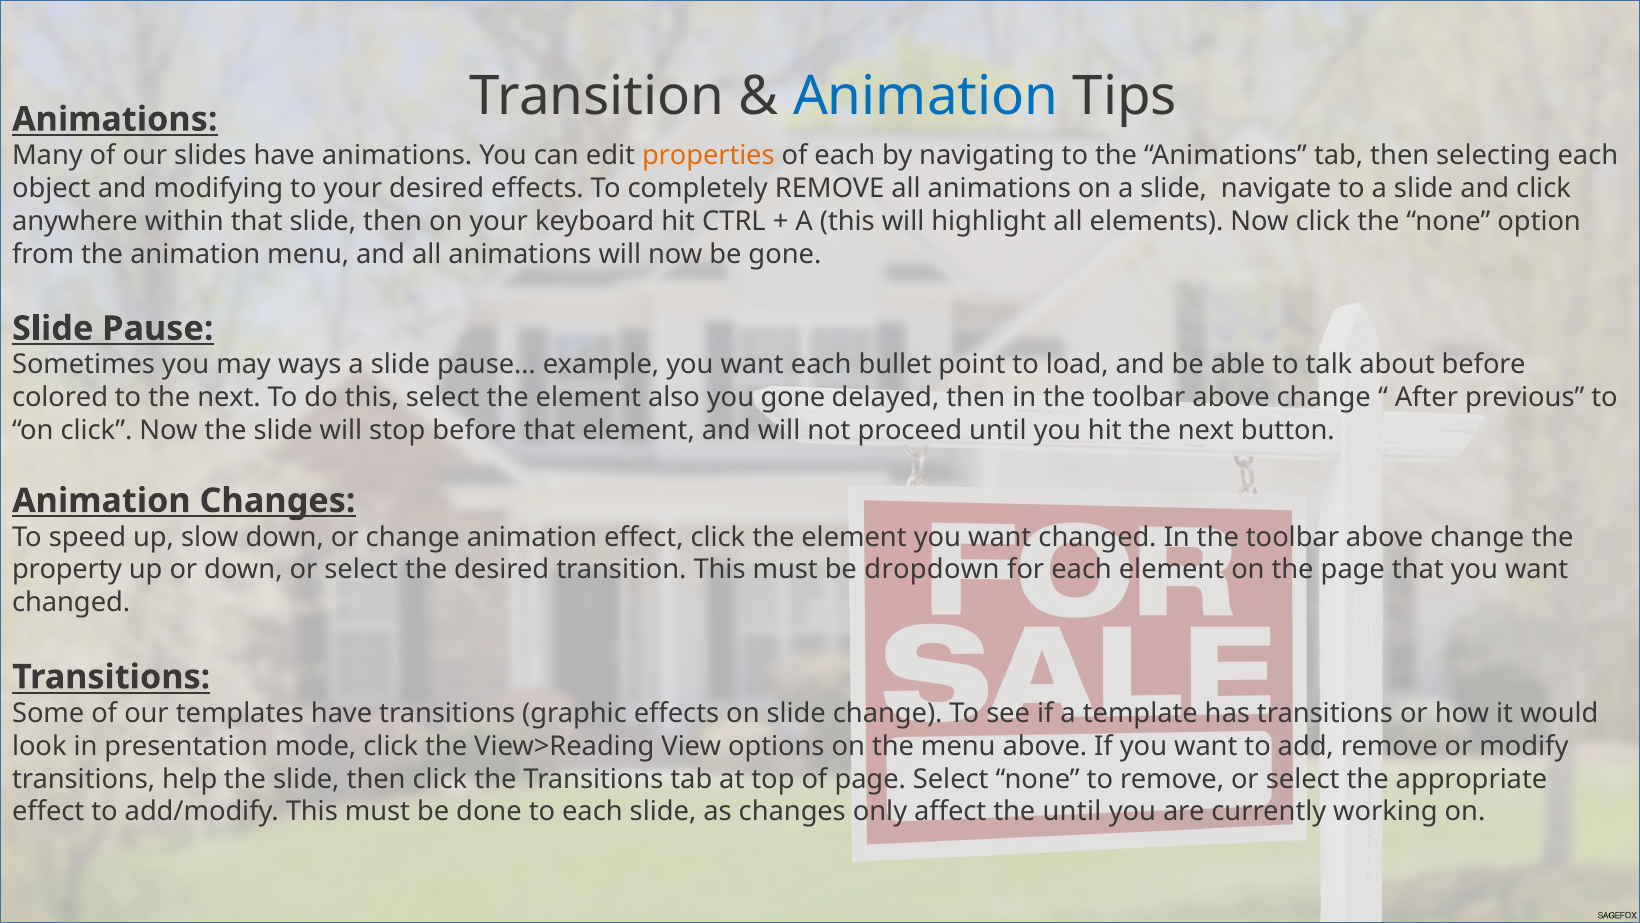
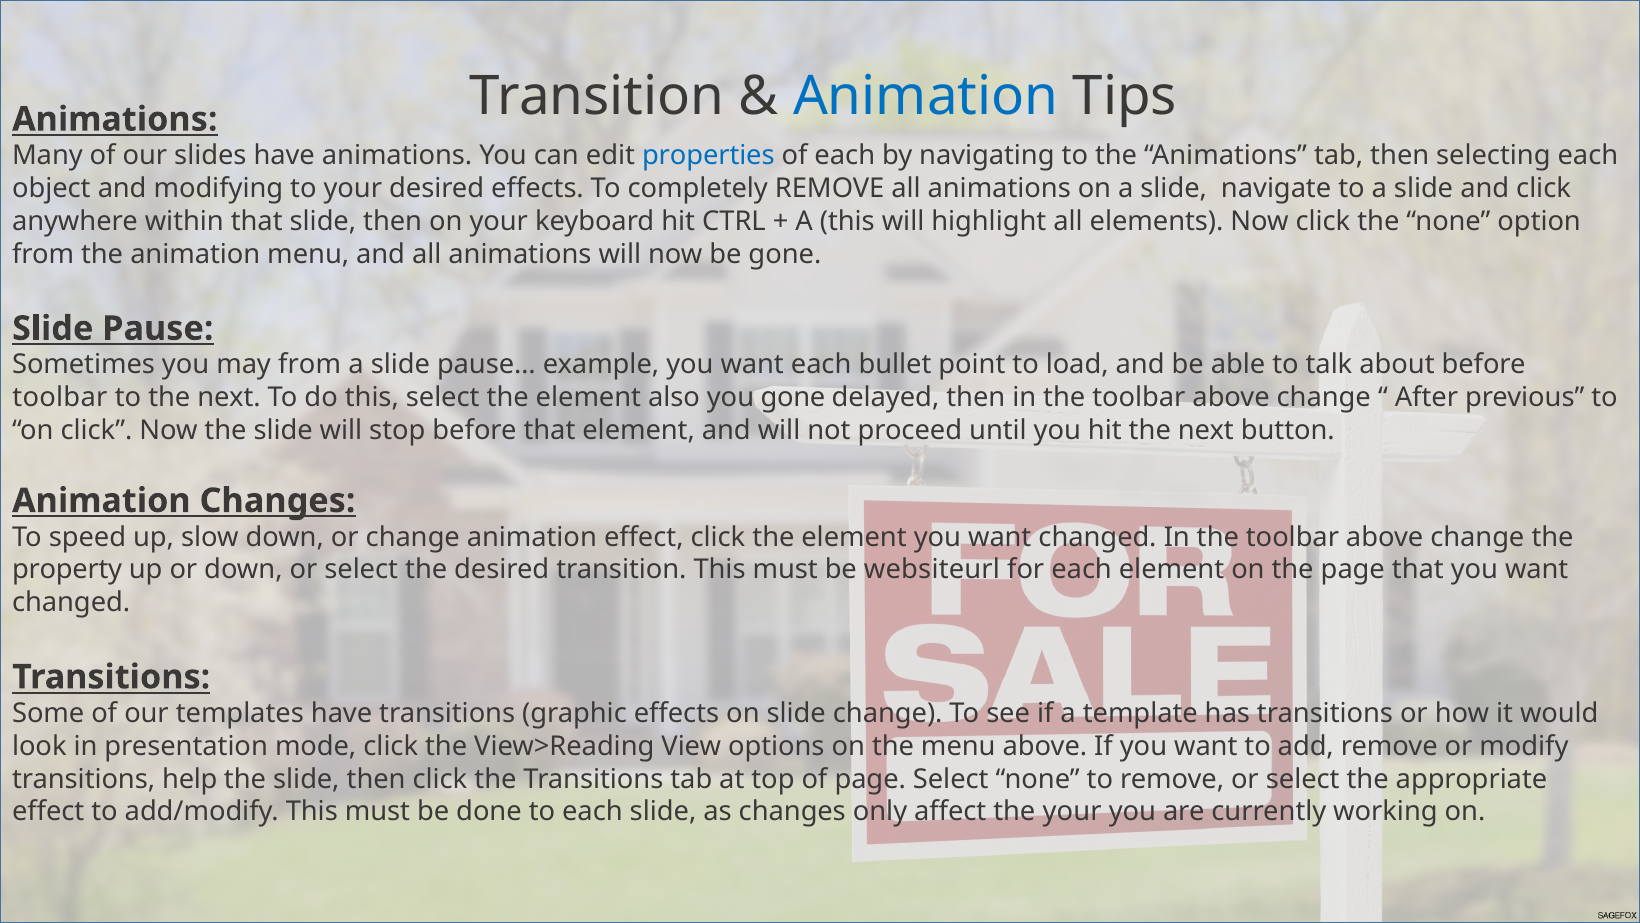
properties colour: orange -> blue (708, 156)
may ways: ways -> from (310, 365)
colored: colored -> toolbar (60, 398)
dropdown: dropdown -> websiteurl (932, 570)
the until: until -> your (1072, 811)
